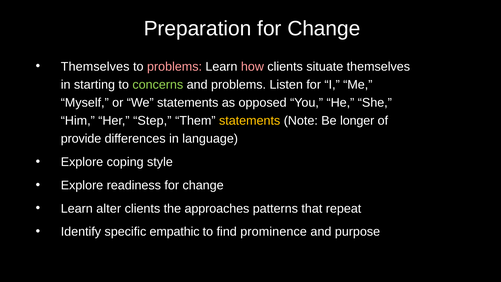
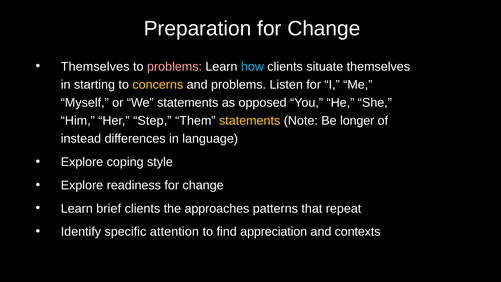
how colour: pink -> light blue (252, 67)
concerns colour: light green -> yellow (158, 85)
provide: provide -> instead (81, 139)
alter: alter -> brief (109, 208)
empathic: empathic -> attention (174, 232)
prominence: prominence -> appreciation (274, 232)
purpose: purpose -> contexts (358, 232)
